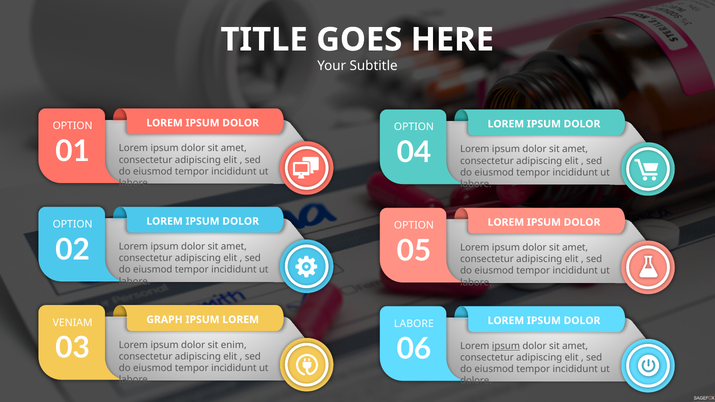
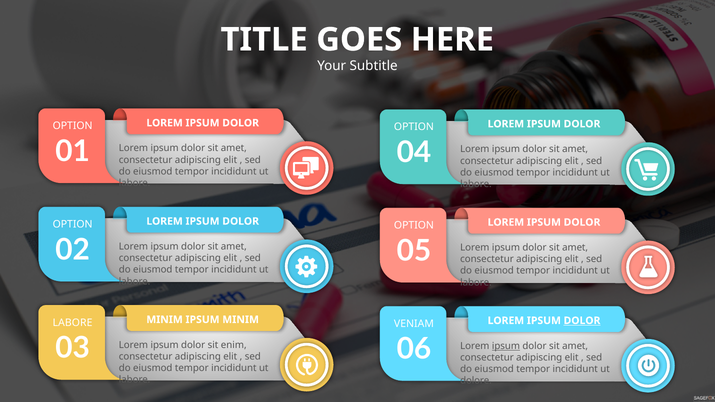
GRAPH: GRAPH -> MINIM (165, 320)
IPSUM LOREM: LOREM -> MINIM (241, 320)
DOLOR underline: none -> present (582, 321)
VENIAM: VENIAM -> LABORE (73, 323)
LABORE: LABORE -> VENIAM (414, 324)
